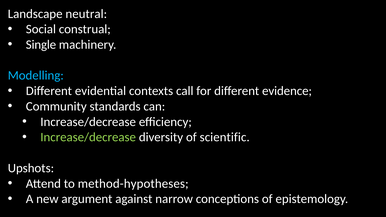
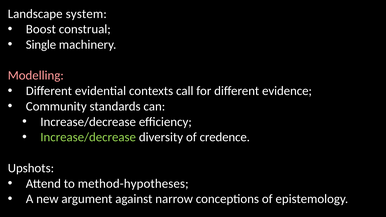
neutral: neutral -> system (86, 14)
Social: Social -> Boost (41, 29)
Modelling colour: light blue -> pink (36, 76)
scientific: scientific -> credence (225, 137)
